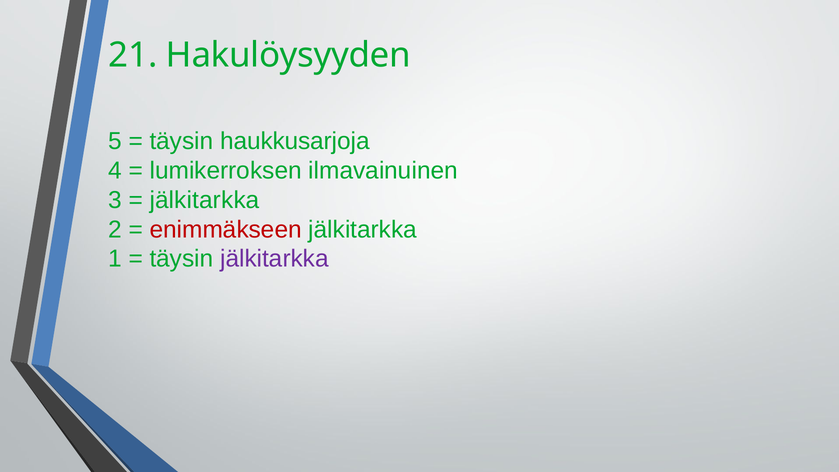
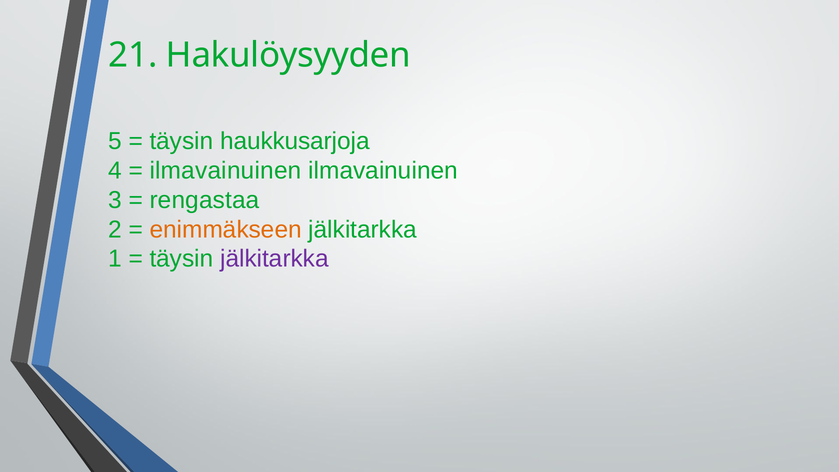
lumikerroksen: lumikerroksen -> ilmavainuinen (226, 171)
jälkitarkka: jälkitarkka -> rengastaa (205, 200)
enimmäkseen colour: red -> orange (226, 229)
